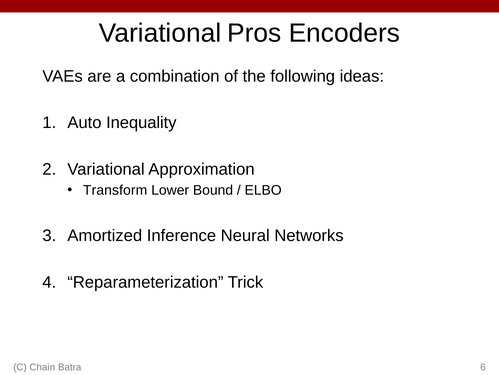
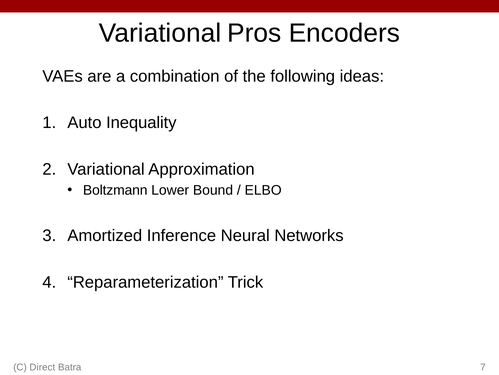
Transform: Transform -> Boltzmann (115, 190)
Chain: Chain -> Direct (42, 367)
6: 6 -> 7 (483, 367)
